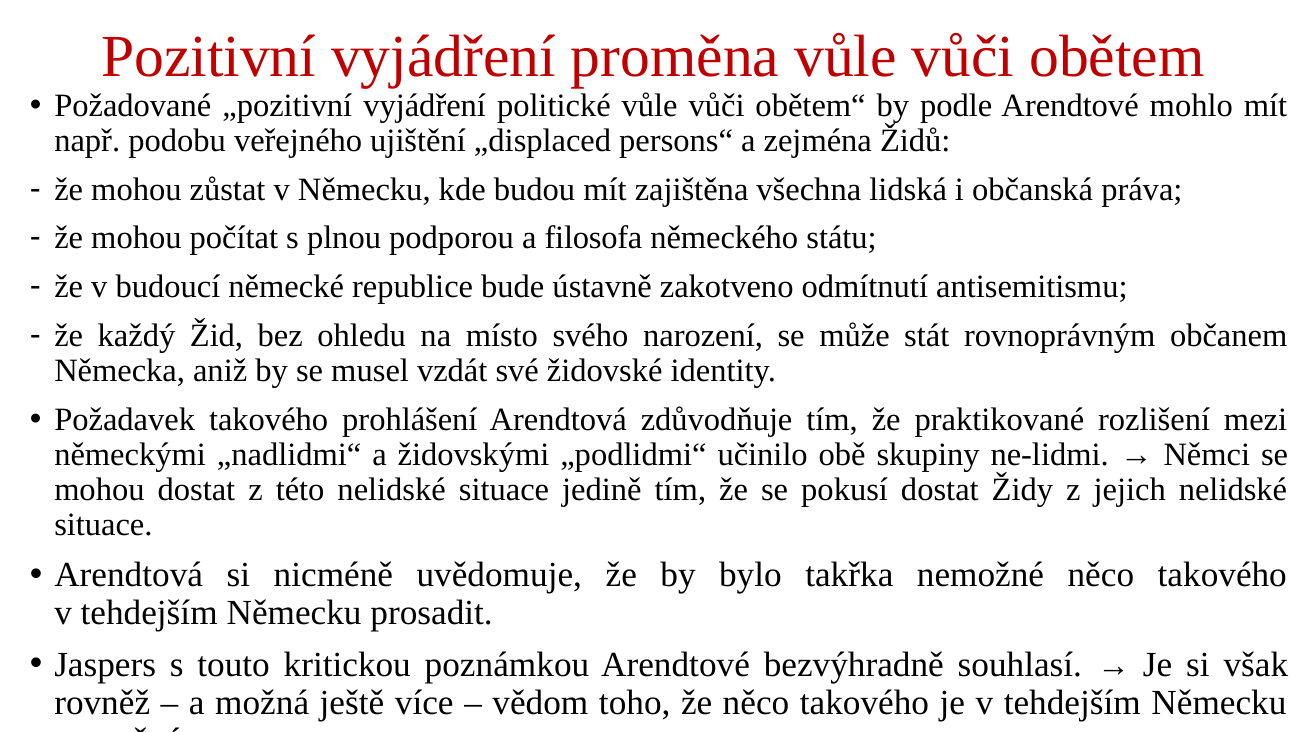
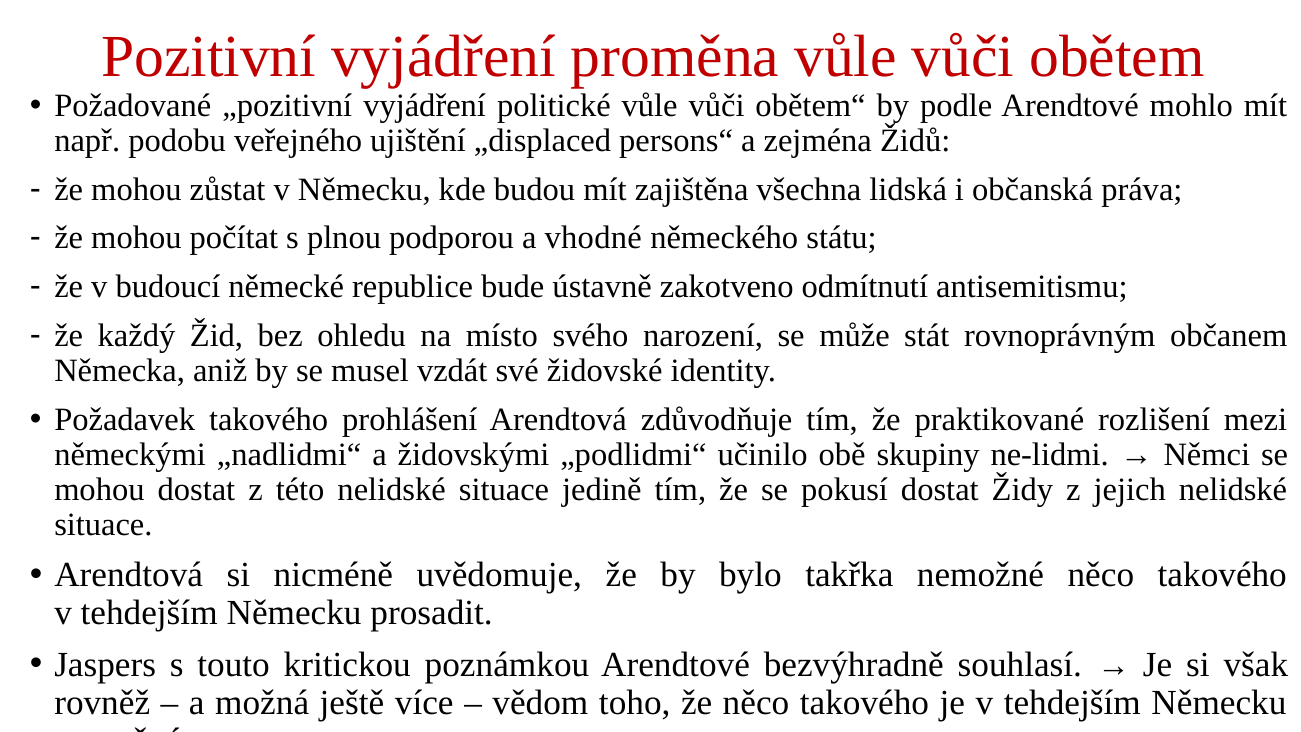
filosofa: filosofa -> vhodné (593, 238)
